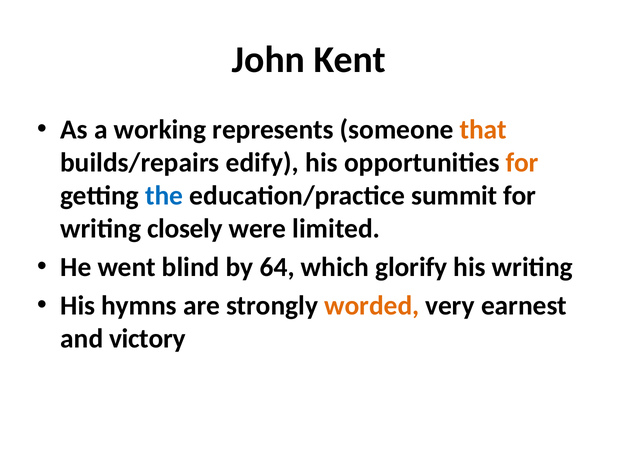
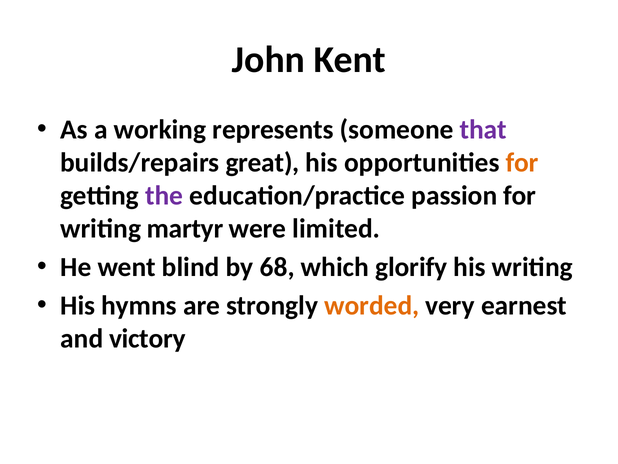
that colour: orange -> purple (483, 130)
edify: edify -> great (262, 163)
the colour: blue -> purple (164, 196)
summit: summit -> passion (454, 196)
closely: closely -> martyr (185, 229)
64: 64 -> 68 (277, 267)
